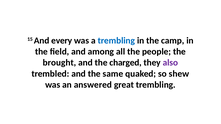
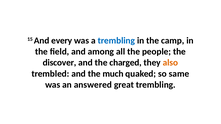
brought: brought -> discover (60, 63)
also colour: purple -> orange (170, 63)
same: same -> much (113, 74)
shew: shew -> same (179, 74)
